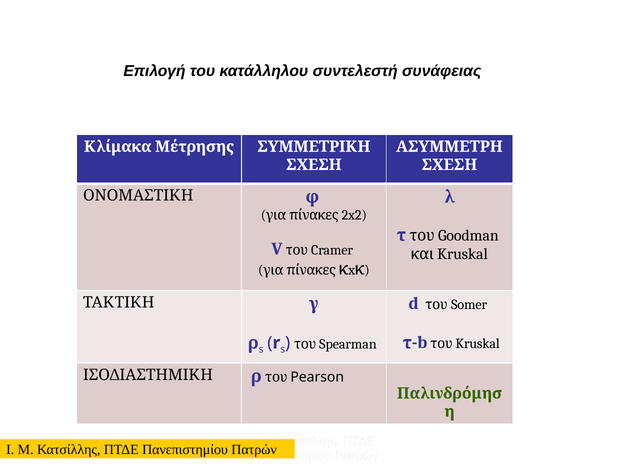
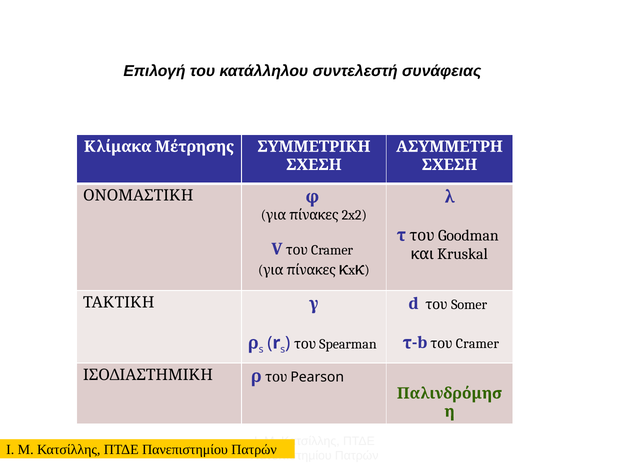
τ Kruskal: Kruskal -> Cramer (477, 344)
